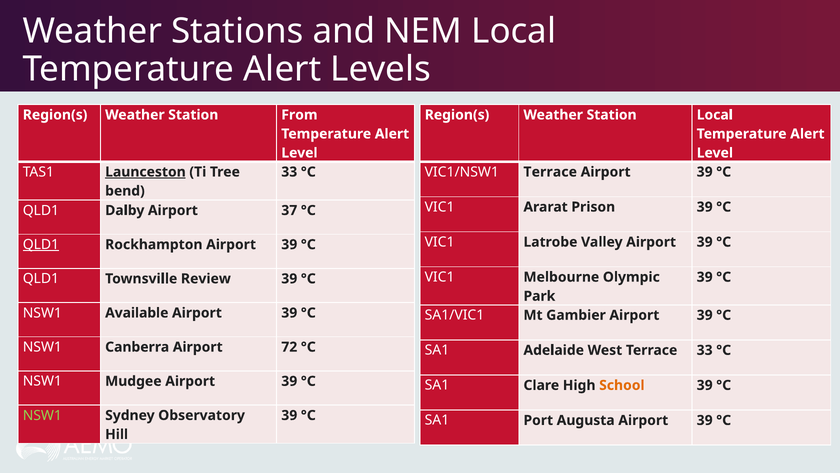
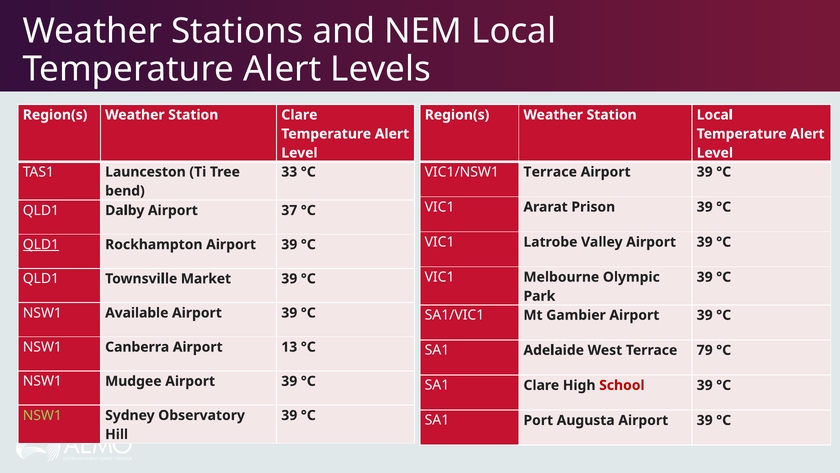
Station From: From -> Clare (299, 115)
Launceston underline: present -> none (145, 172)
Review: Review -> Market (206, 278)
72: 72 -> 13 (289, 347)
Terrace 33: 33 -> 79 (705, 350)
School colour: orange -> red (622, 385)
